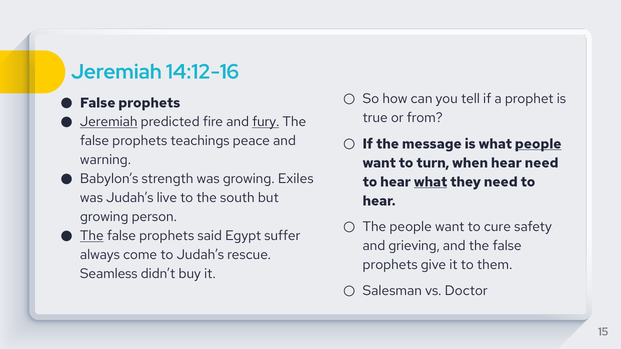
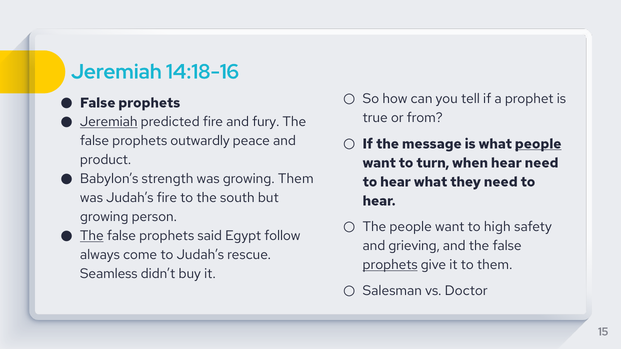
14:12-16: 14:12-16 -> 14:18-16 (202, 72)
fury underline: present -> none (266, 122)
teachings: teachings -> outwardly (200, 141)
warning: warning -> product (106, 160)
growing Exiles: Exiles -> Them (296, 179)
what underline: present -> none (431, 182)
Judah’s live: live -> fire (167, 198)
cure: cure -> high (497, 227)
suffer: suffer -> follow (282, 236)
prophets underline: none -> present (390, 265)
